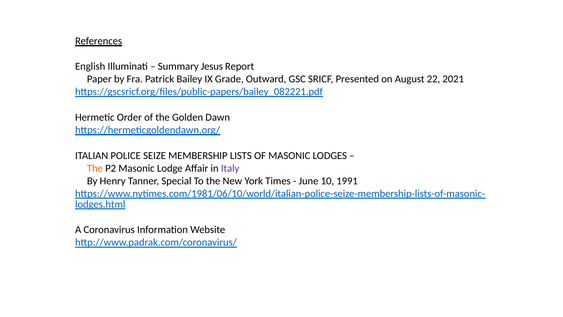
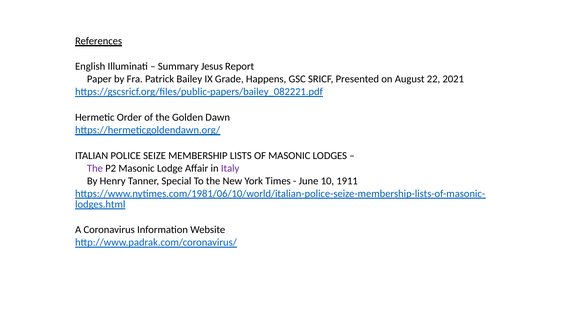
Outward: Outward -> Happens (266, 79)
The colour: orange -> purple (95, 168)
1991: 1991 -> 1911 (347, 181)
